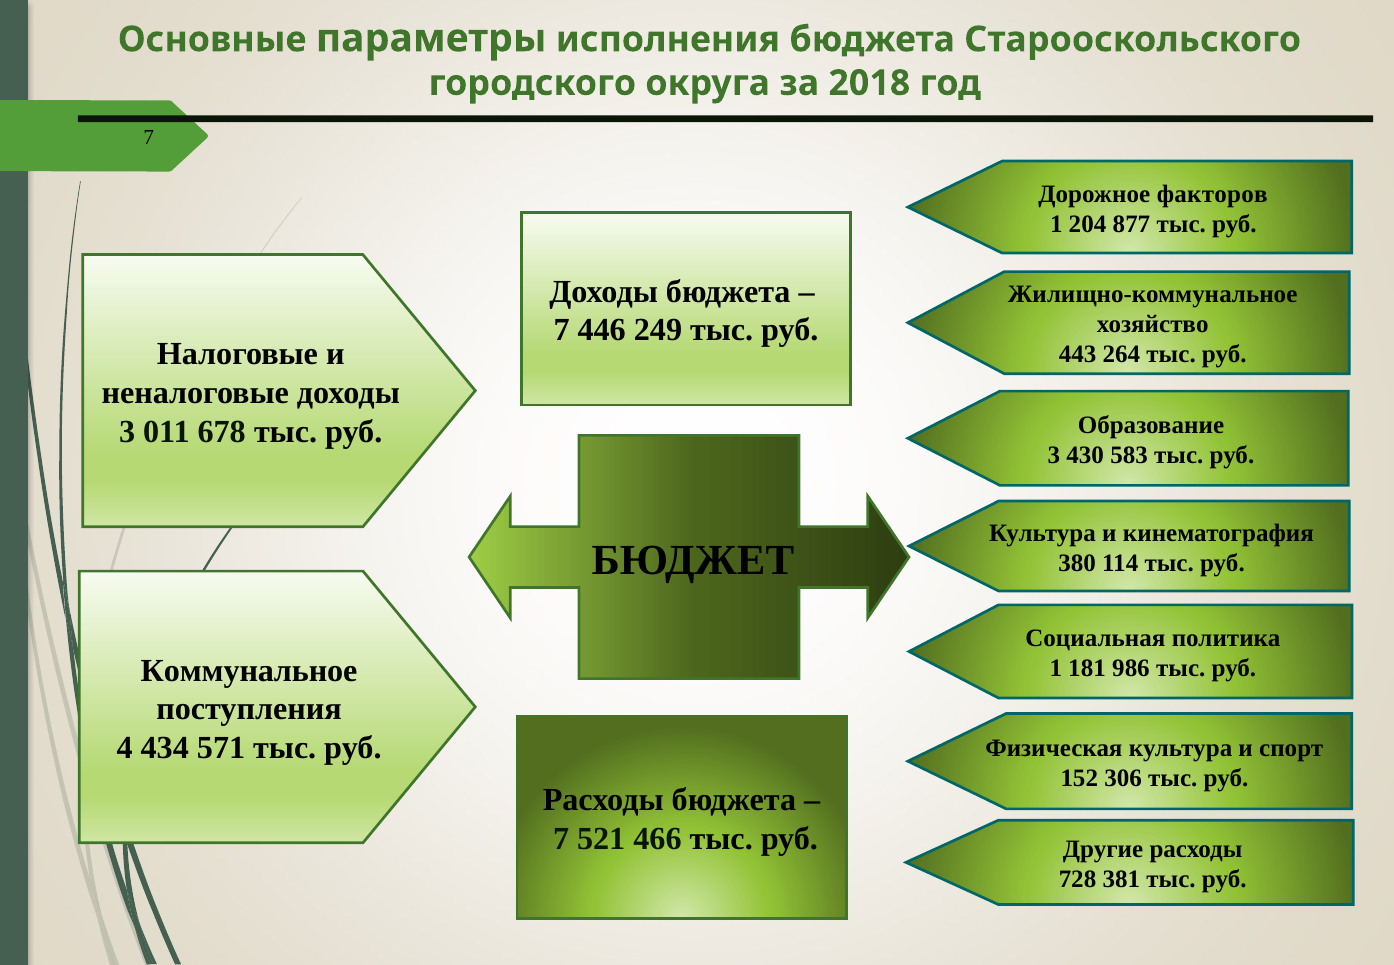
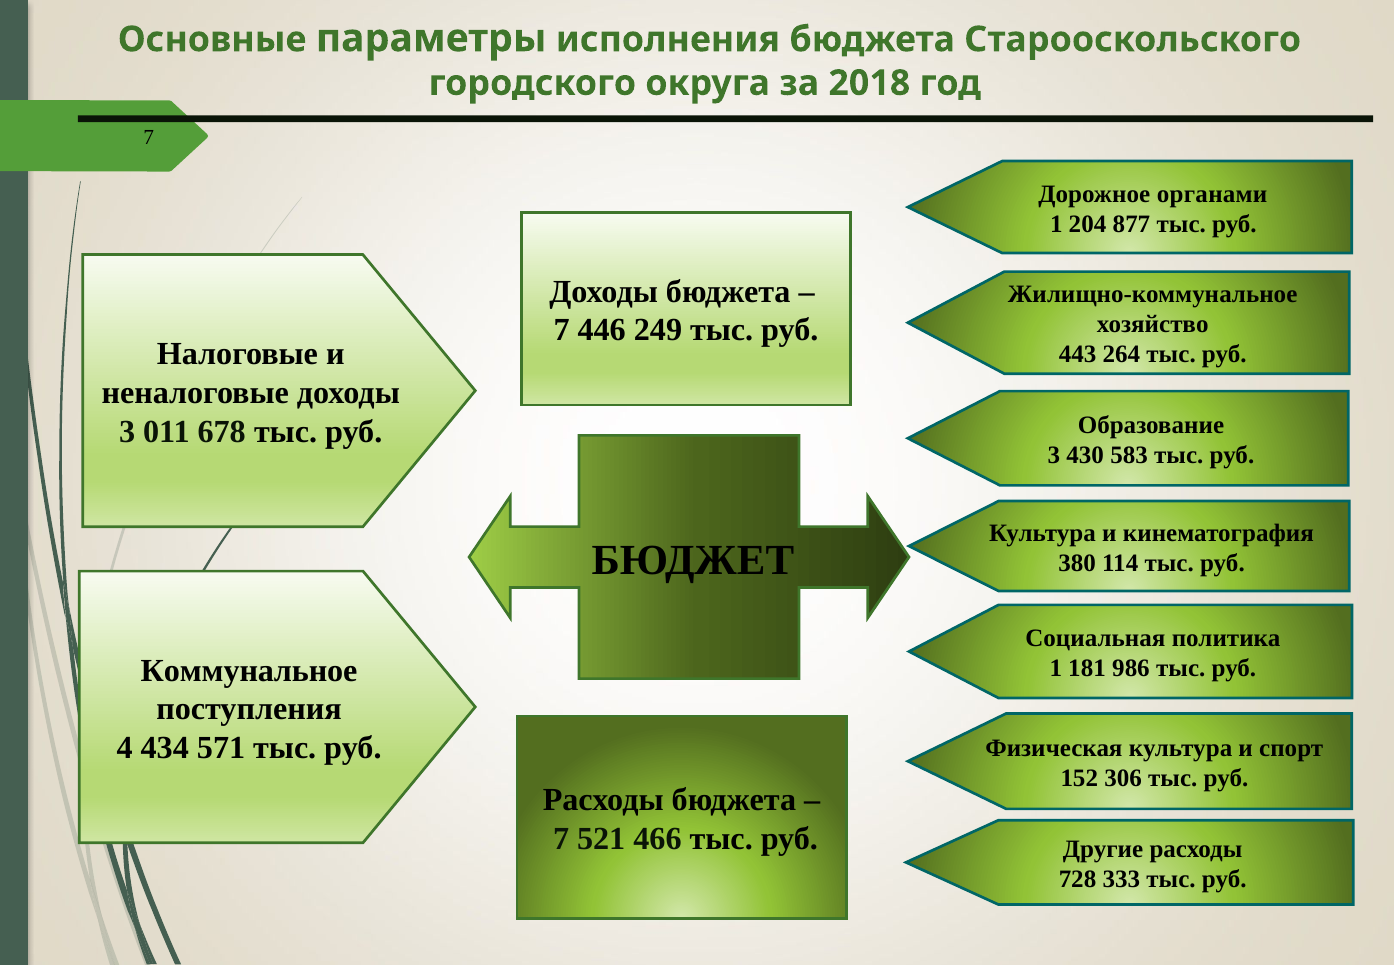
факторов: факторов -> органами (1212, 194)
381: 381 -> 333 (1121, 879)
